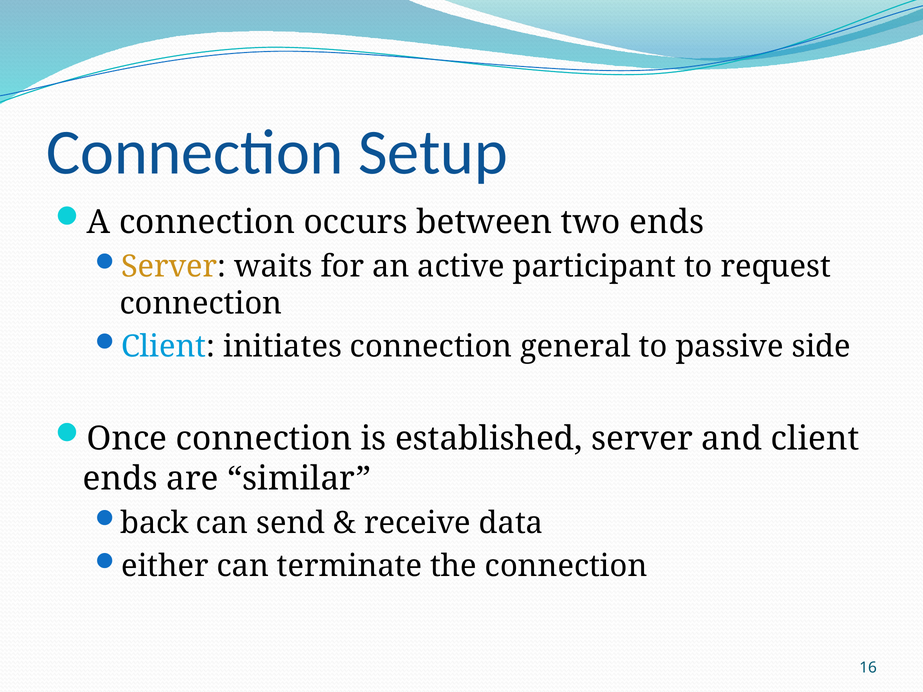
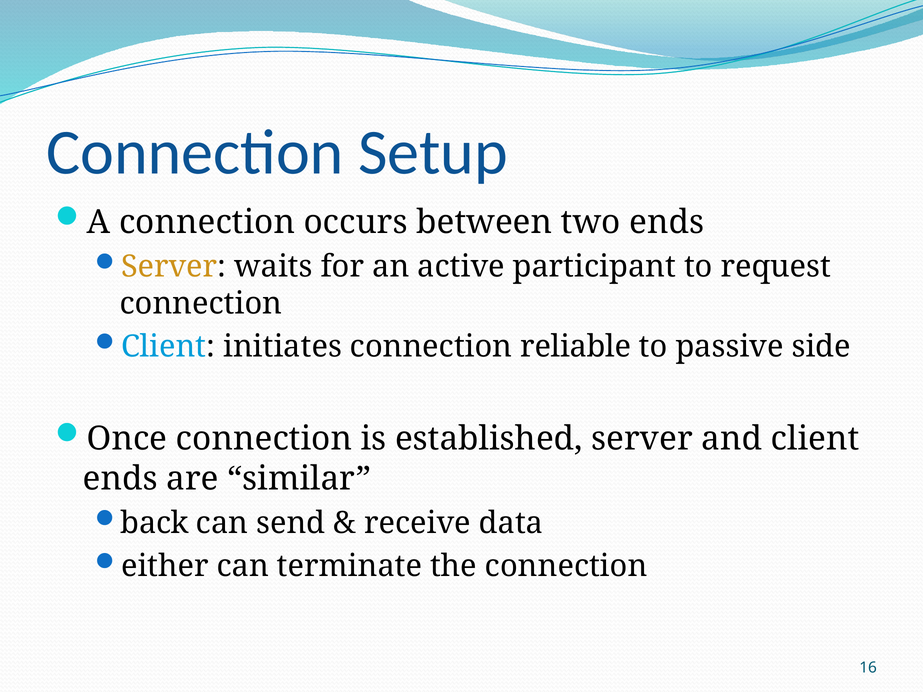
general: general -> reliable (576, 347)
